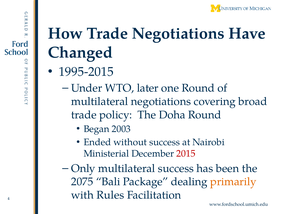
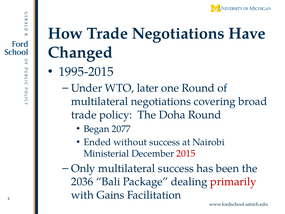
2003: 2003 -> 2077 (121, 129)
2075: 2075 -> 2036 (82, 181)
primarily colour: orange -> red (233, 181)
Rules: Rules -> Gains (110, 195)
